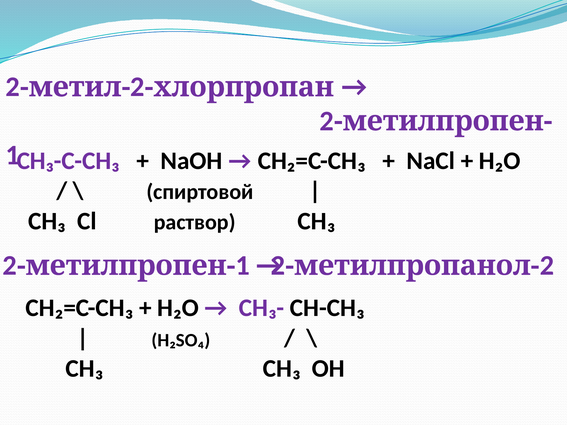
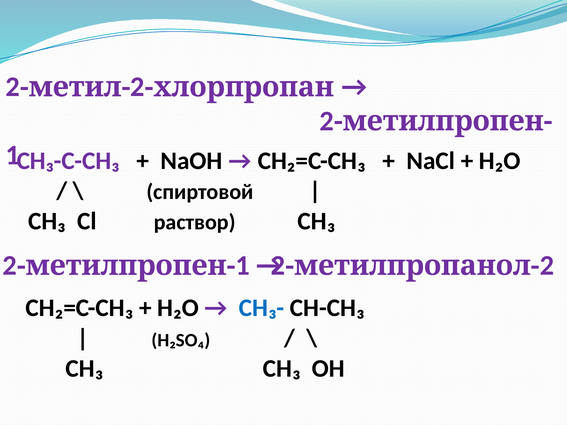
CH₃- colour: purple -> blue (262, 308)
